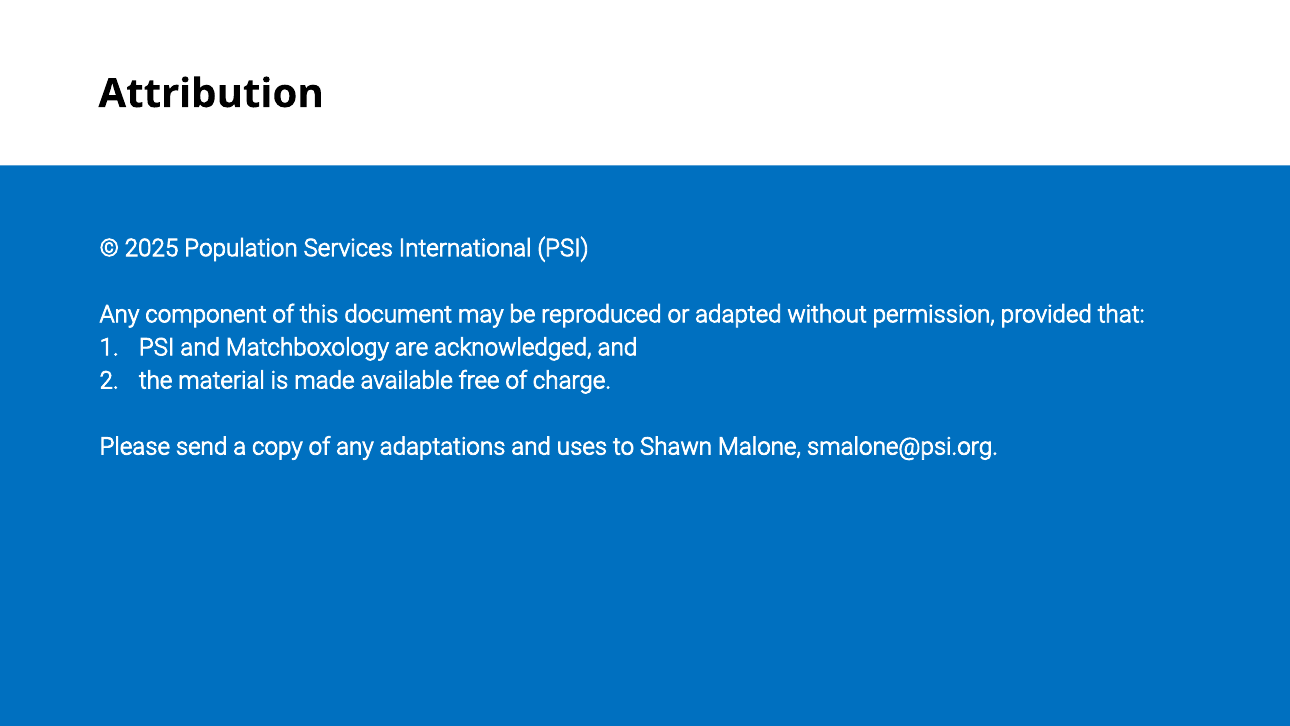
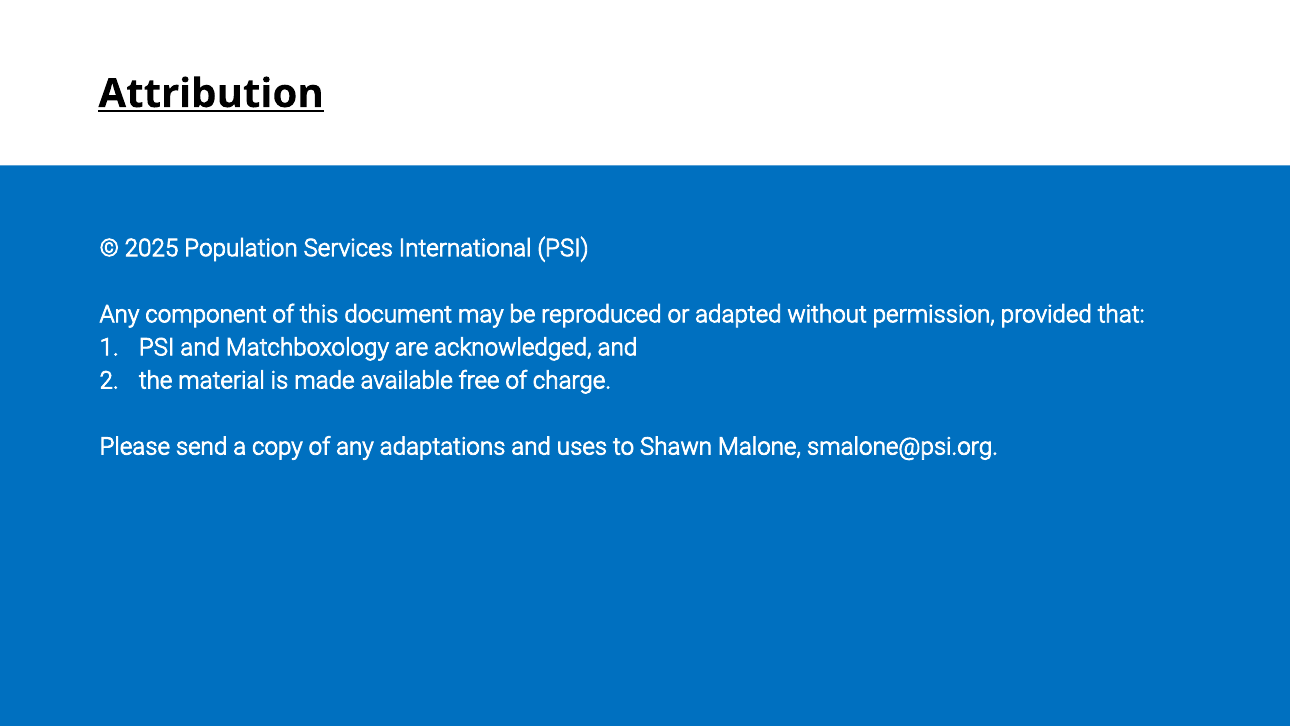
Attribution underline: none -> present (211, 94)
